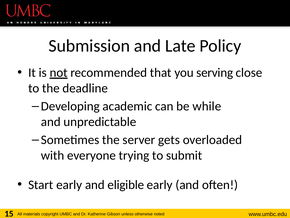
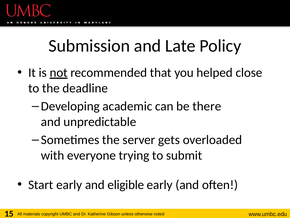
serving: serving -> helped (215, 73)
while: while -> there (207, 106)
